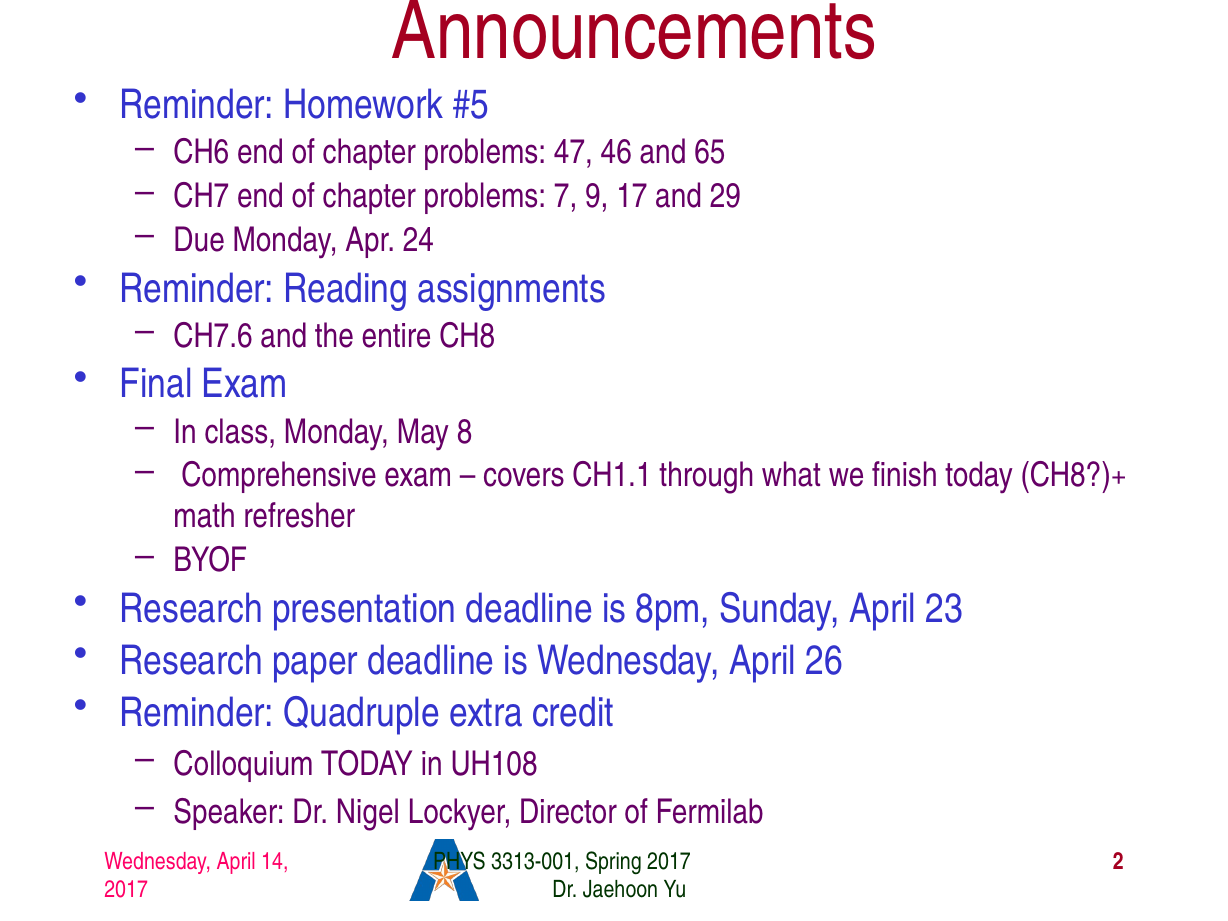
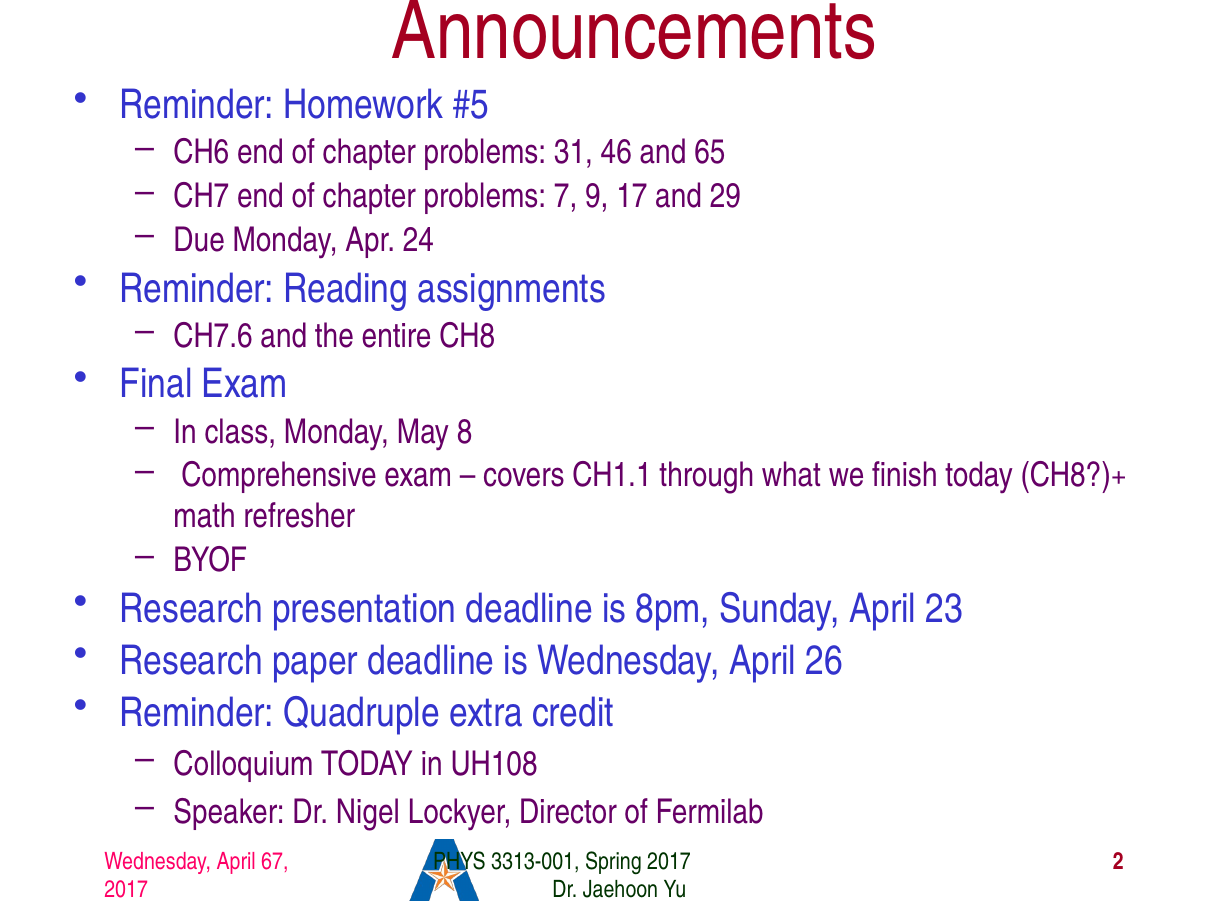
47: 47 -> 31 (573, 153)
14: 14 -> 67 (275, 861)
